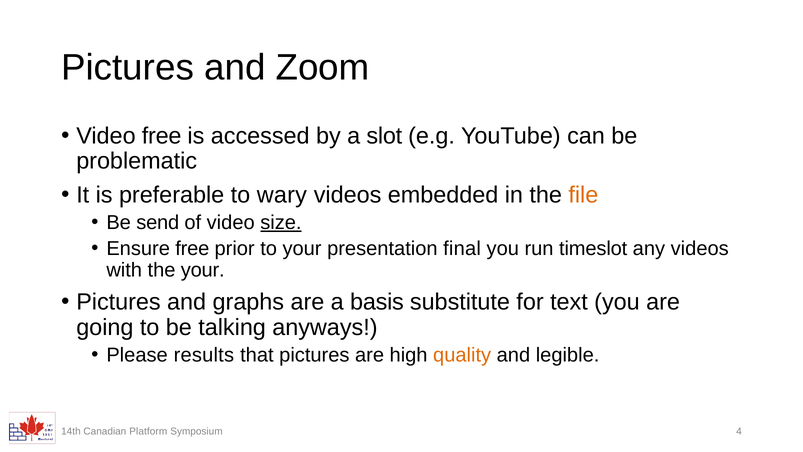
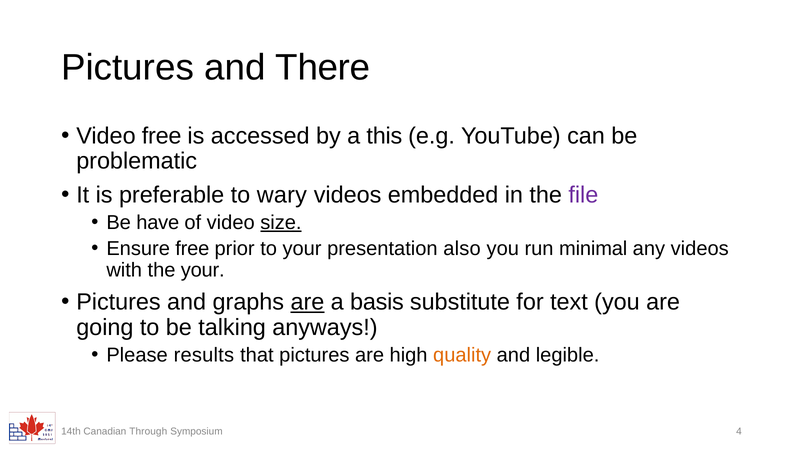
Zoom: Zoom -> There (323, 67)
slot: slot -> this (384, 136)
file colour: orange -> purple (583, 195)
send: send -> have (158, 222)
final: final -> also (462, 248)
timeslot: timeslot -> minimal (593, 248)
are underline: none -> present (307, 302)
Platform: Platform -> Through (148, 431)
